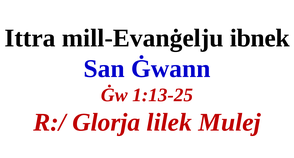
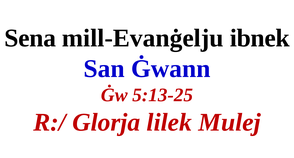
Ittra: Ittra -> Sena (30, 38)
1:13-25: 1:13-25 -> 5:13-25 (163, 95)
